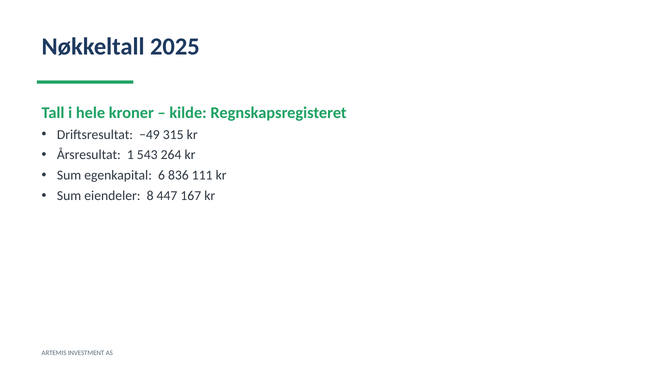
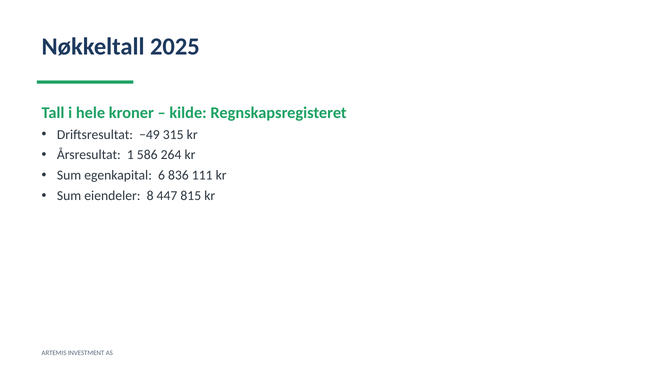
543: 543 -> 586 (147, 155)
167: 167 -> 815 (191, 196)
